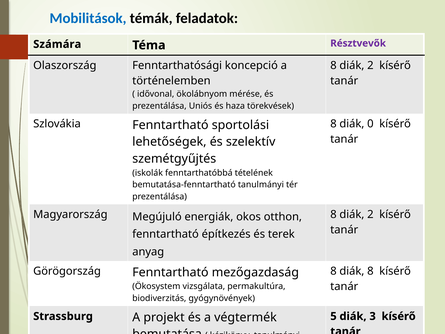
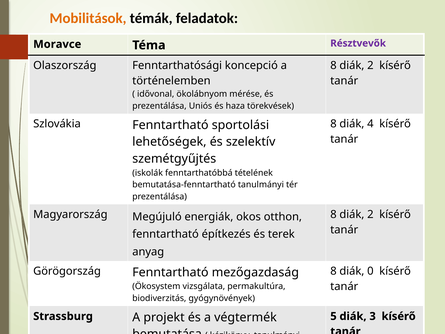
Mobilitások colour: blue -> orange (88, 18)
Számára: Számára -> Moravce (57, 44)
0: 0 -> 4 (370, 124)
diák 8: 8 -> 0 (370, 271)
